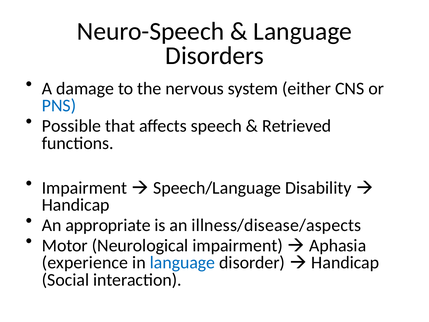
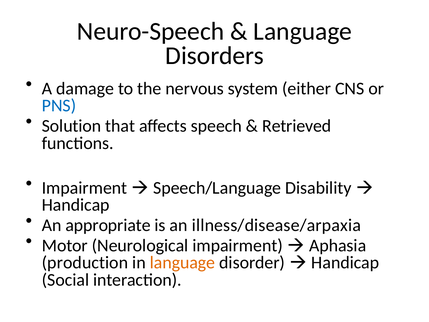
Possible: Possible -> Solution (72, 126)
illness/disease/aspects: illness/disease/aspects -> illness/disease/arpaxia (276, 225)
experience: experience -> production (85, 262)
language colour: blue -> orange (182, 262)
